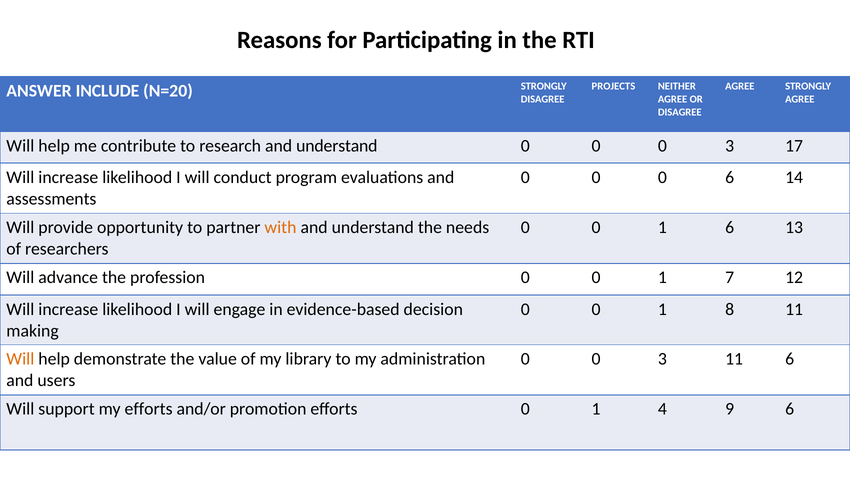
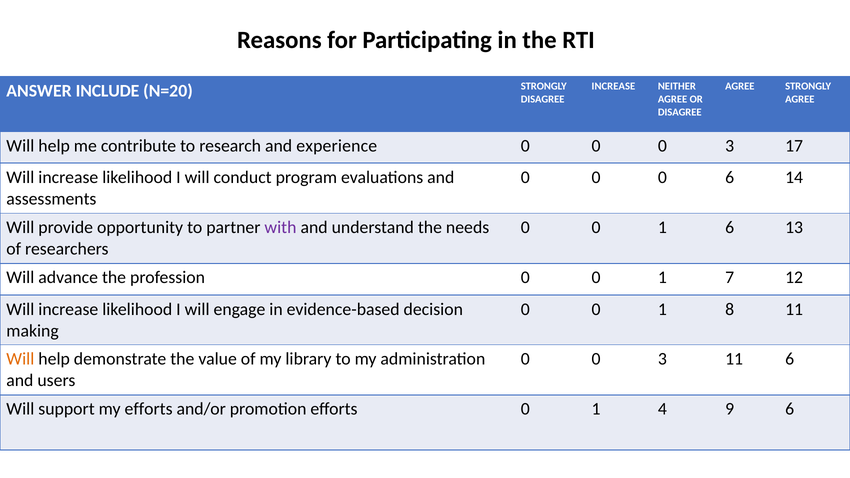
PROJECTS: PROJECTS -> INCREASE (613, 86)
research and understand: understand -> experience (337, 146)
with colour: orange -> purple (280, 227)
